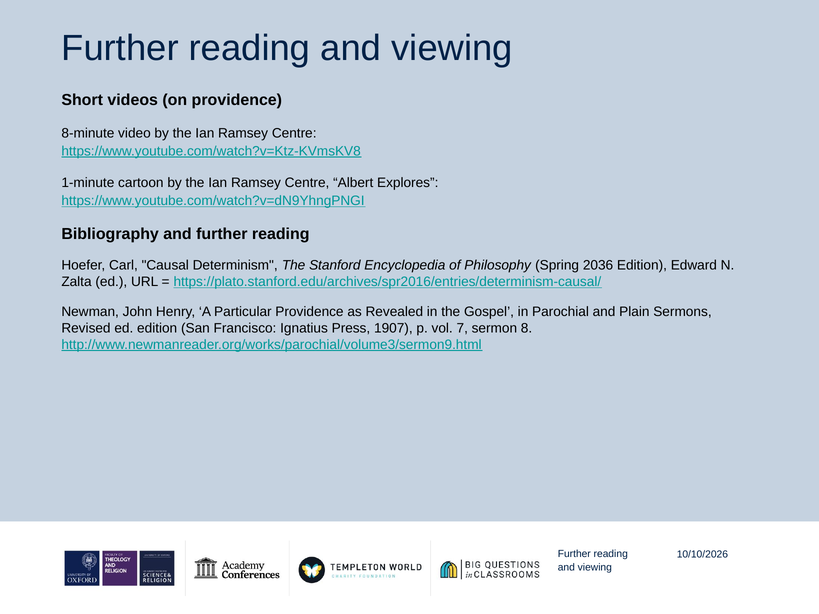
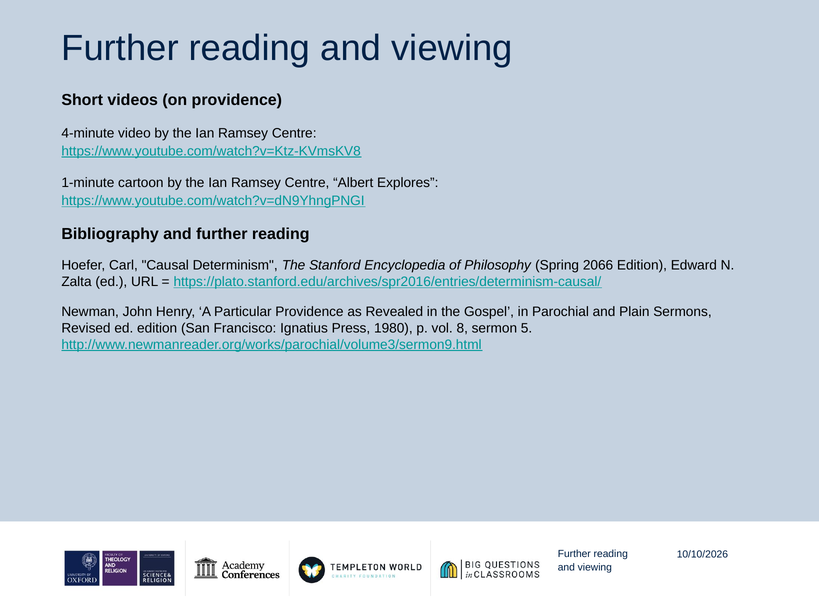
8-minute: 8-minute -> 4-minute (88, 133)
2036: 2036 -> 2066 (598, 266)
1907: 1907 -> 1980 (393, 328)
7: 7 -> 8 (462, 328)
8: 8 -> 5 (527, 328)
